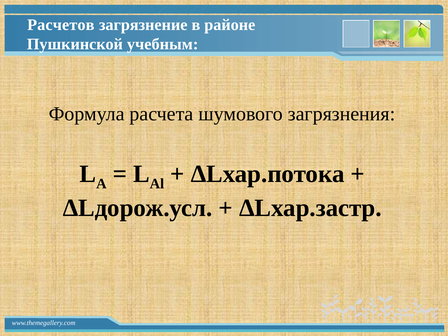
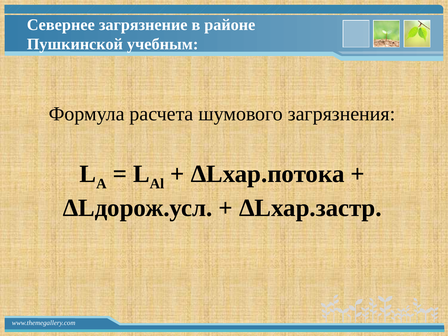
Расчетов: Расчетов -> Севернее (61, 25)
